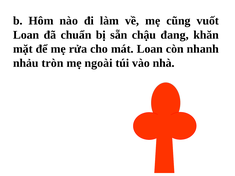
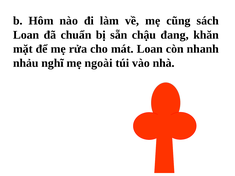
vuốt: vuốt -> sách (208, 21)
tròn: tròn -> nghĩ (53, 63)
